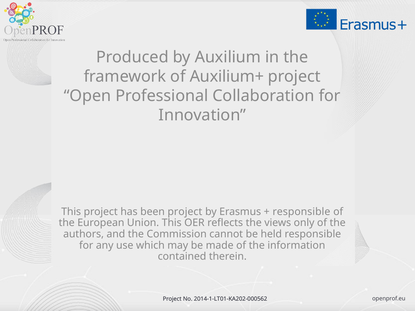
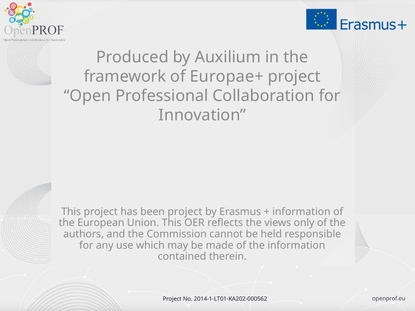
Auxilium+: Auxilium+ -> Europae+ (227, 76)
responsible: responsible -> information (301, 212)
